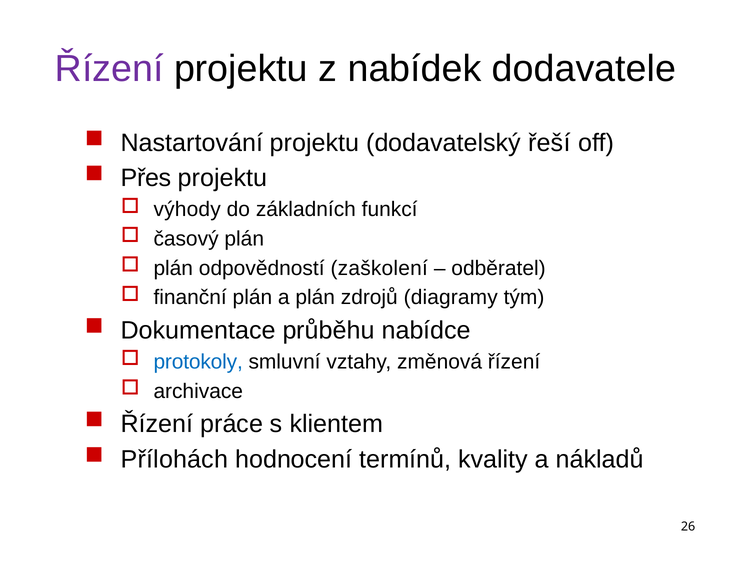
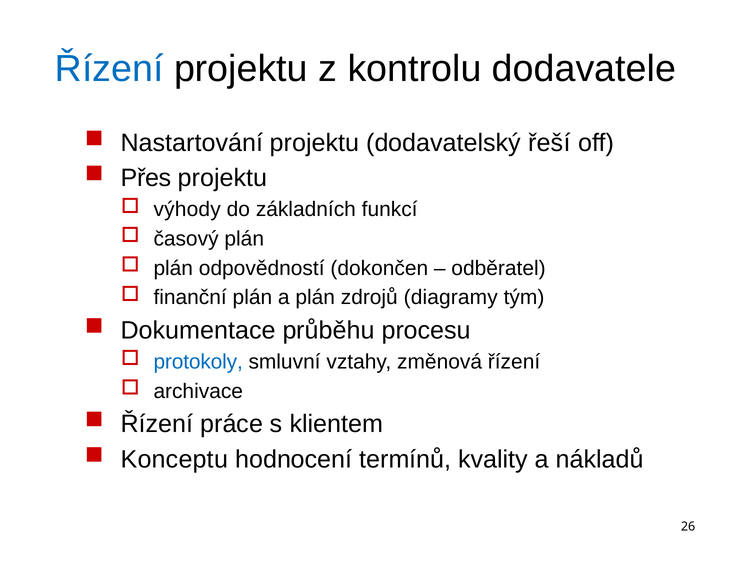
Řízení colour: purple -> blue (109, 69)
nabídek: nabídek -> kontrolu (415, 69)
zaškolení: zaškolení -> dokončen (379, 268)
nabídce: nabídce -> procesu (426, 330)
Přílohách: Přílohách -> Konceptu (174, 459)
